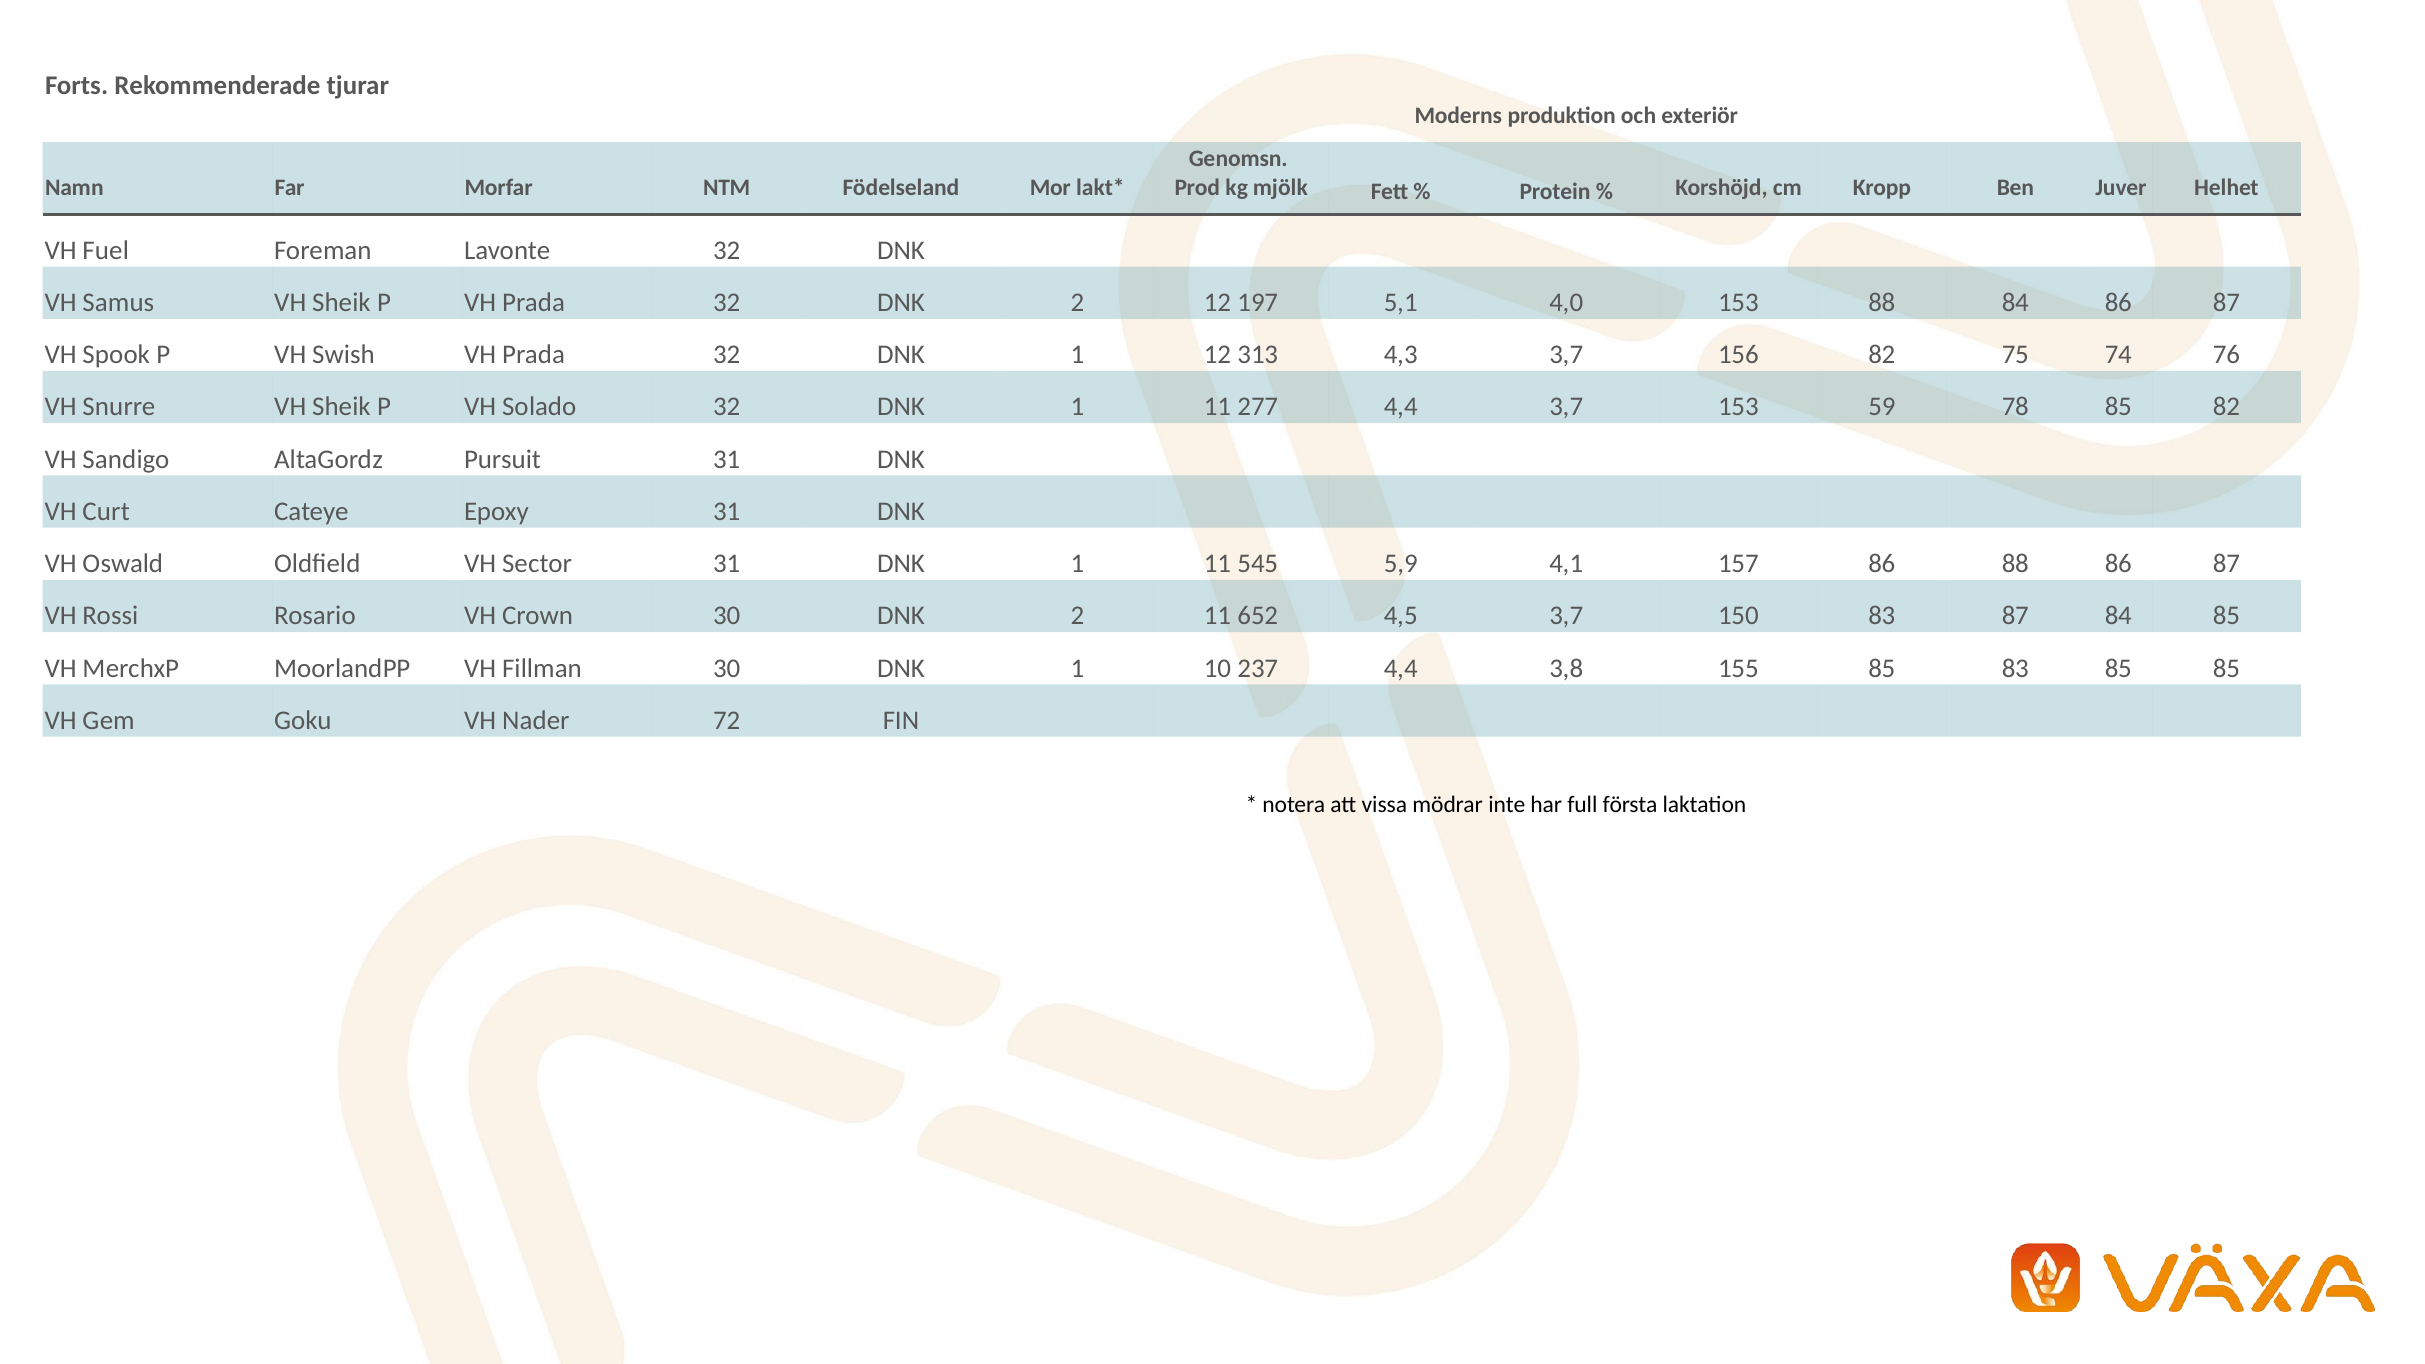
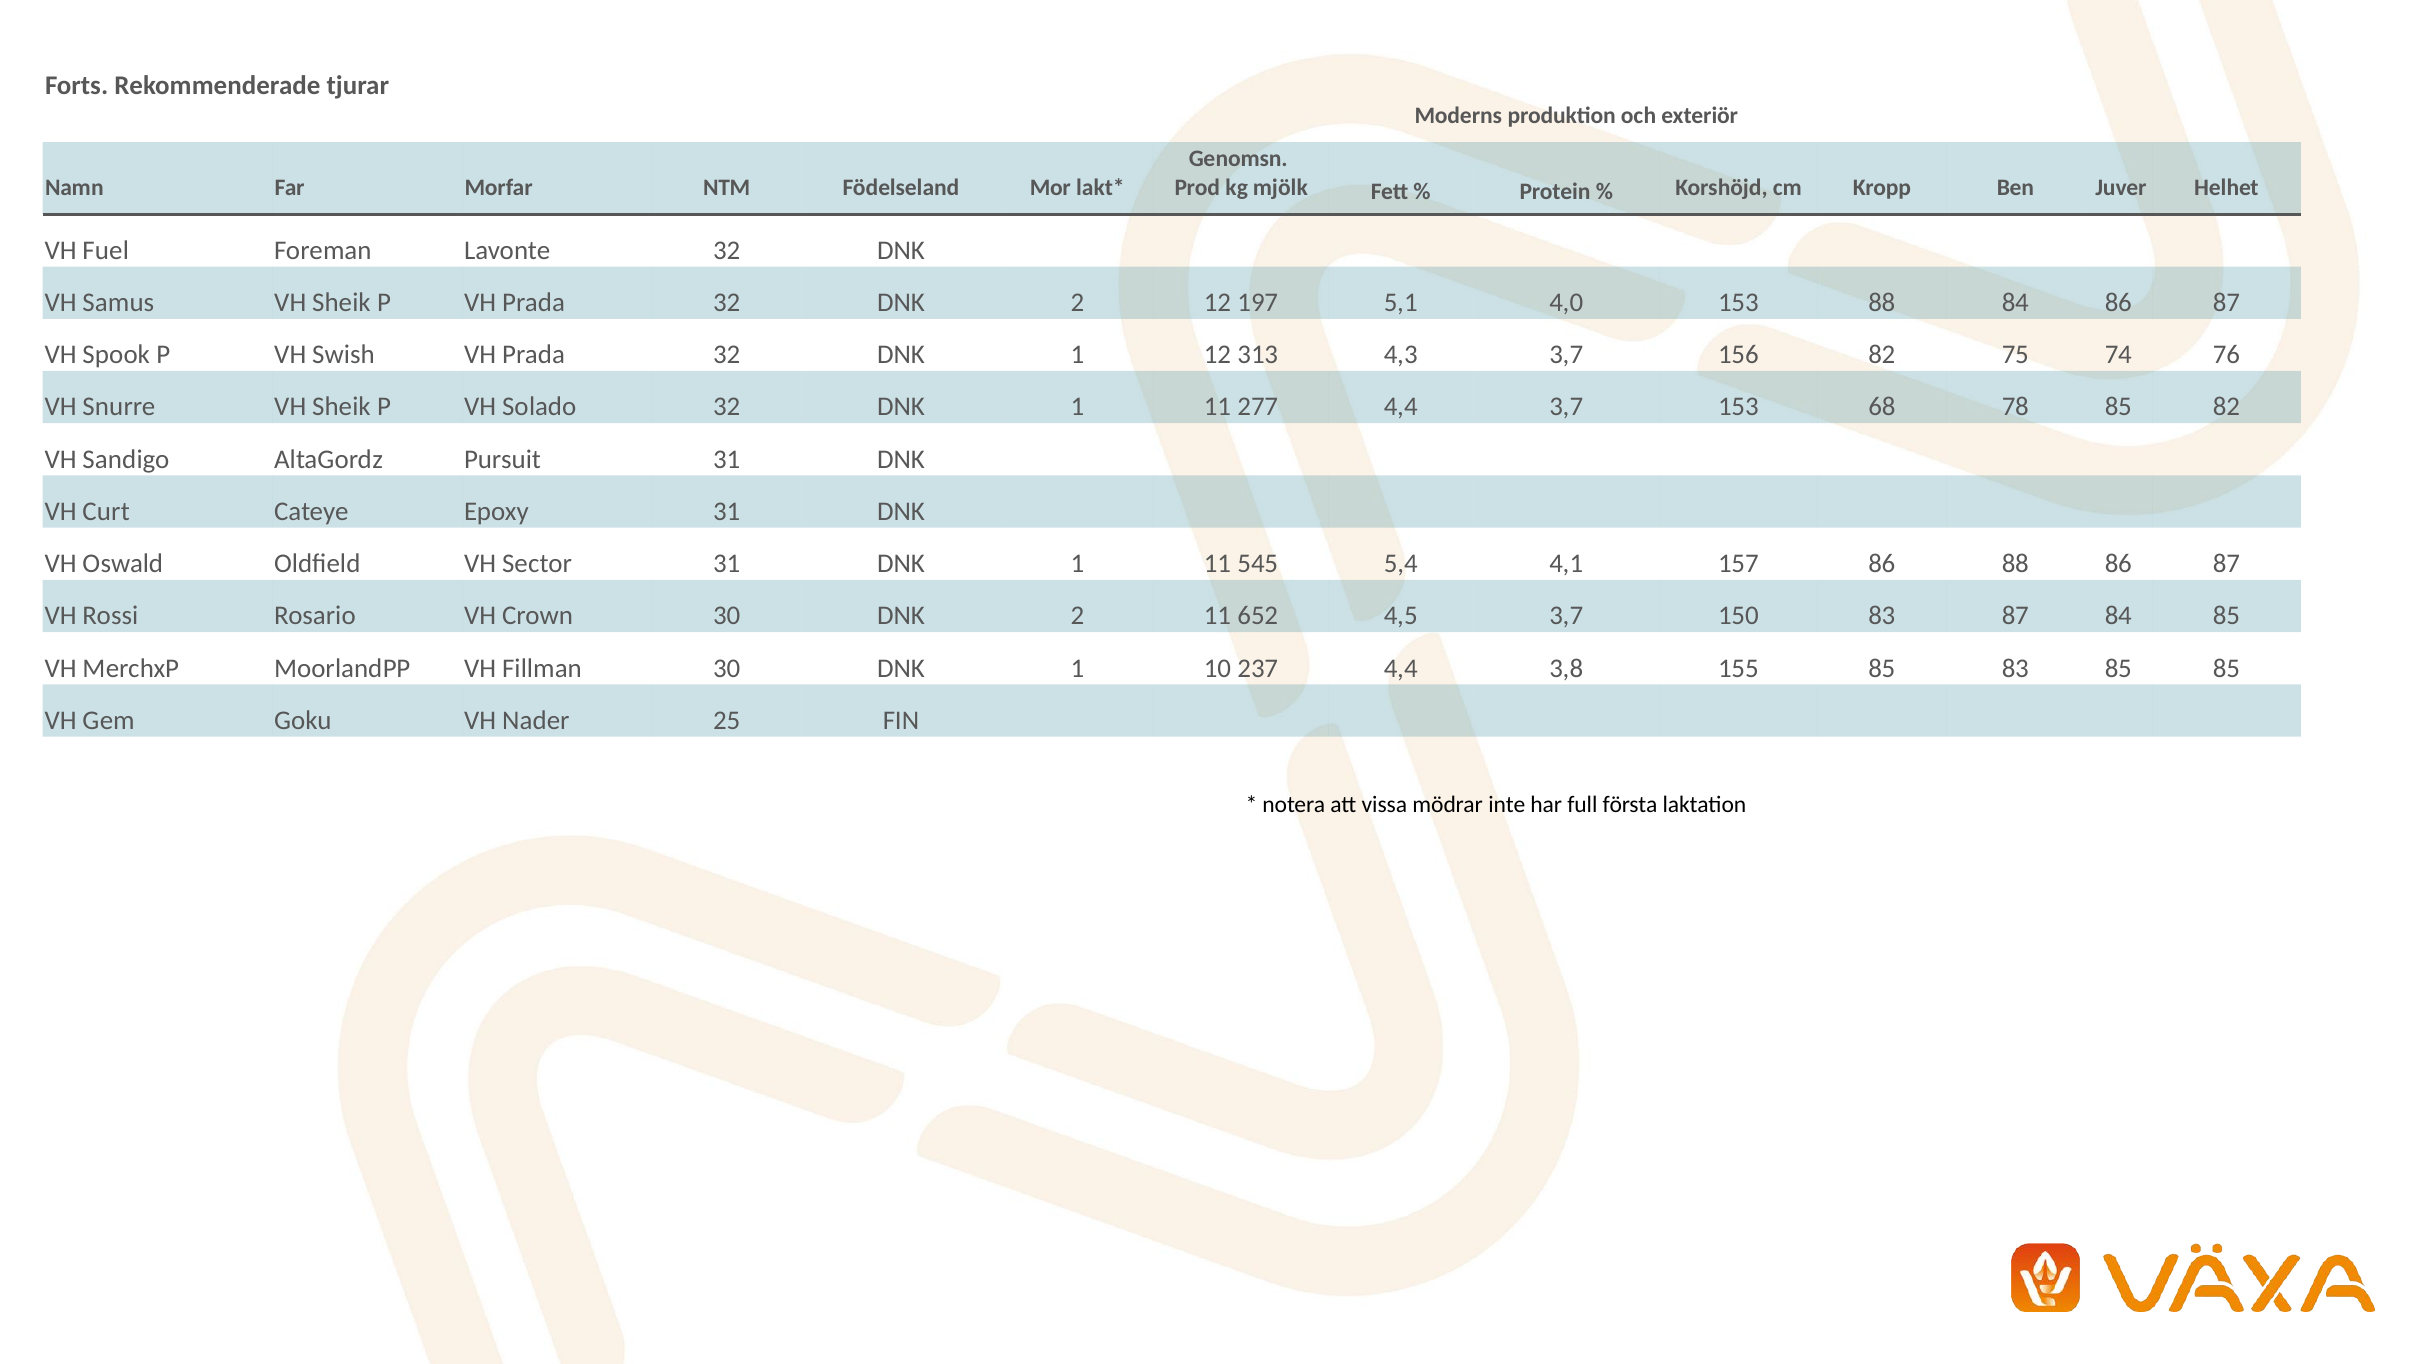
59: 59 -> 68 (1882, 407)
5,9: 5,9 -> 5,4 (1401, 564)
72: 72 -> 25 (727, 720)
